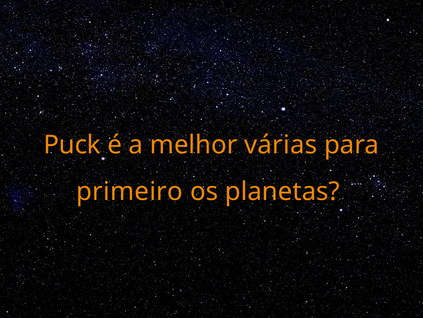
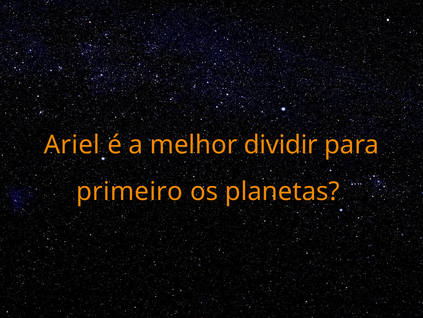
Puck: Puck -> Ariel (72, 145)
várias: várias -> dividir (281, 145)
